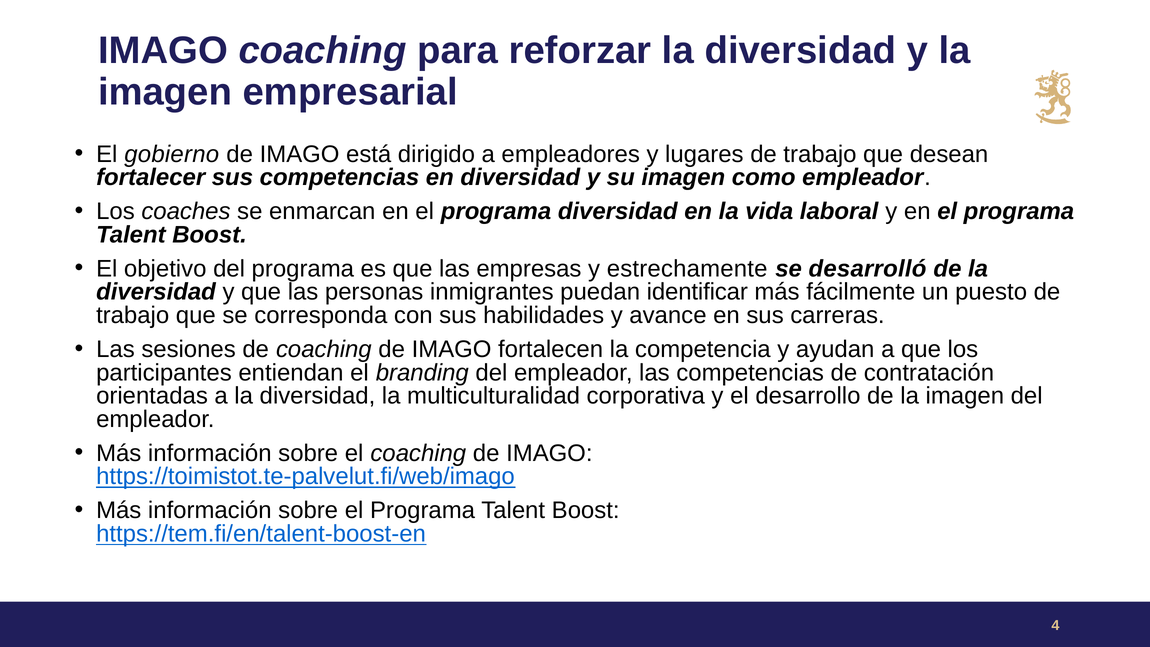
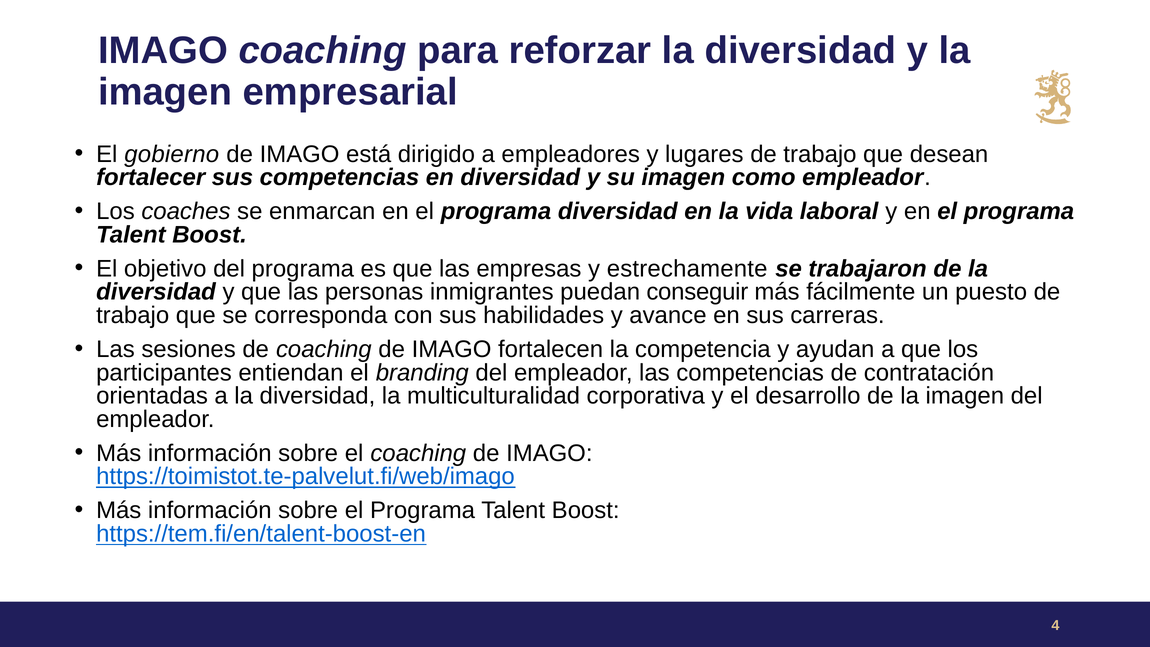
desarrolló: desarrolló -> trabajaron (868, 269)
identificar: identificar -> conseguir (697, 292)
